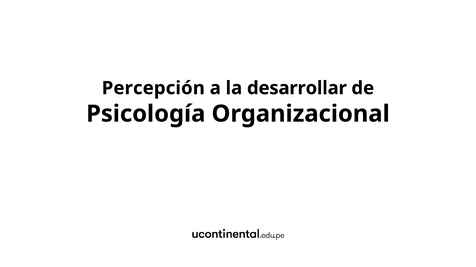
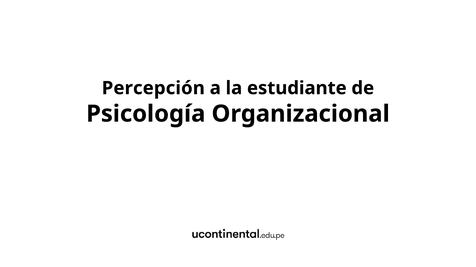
desarrollar: desarrollar -> estudiante (297, 88)
